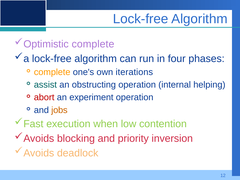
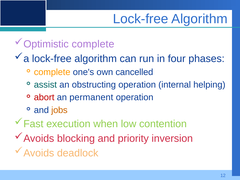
iterations: iterations -> cancelled (134, 72)
experiment: experiment -> permanent (91, 97)
